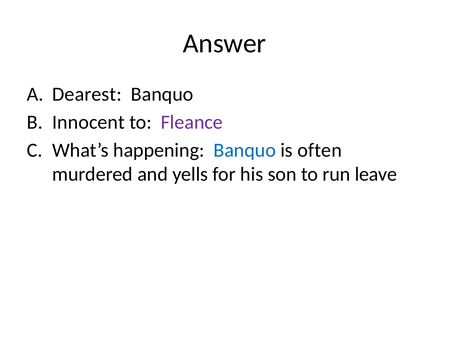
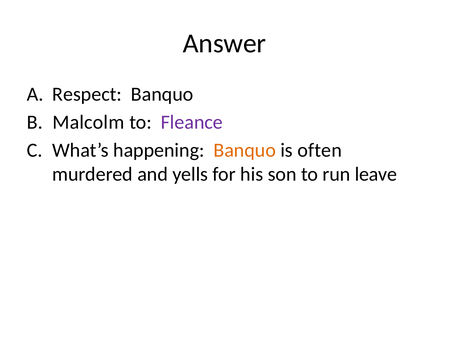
Dearest: Dearest -> Respect (87, 94)
Innocent: Innocent -> Malcolm (88, 122)
Banquo colour: blue -> orange (245, 150)
